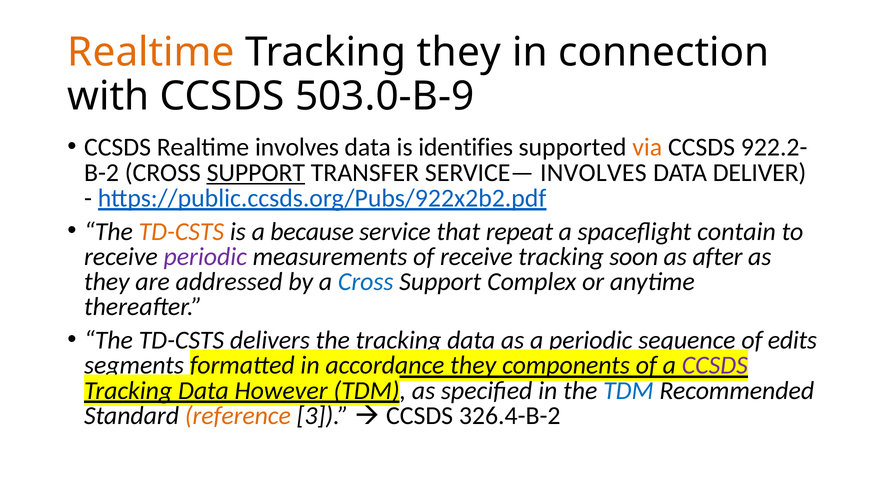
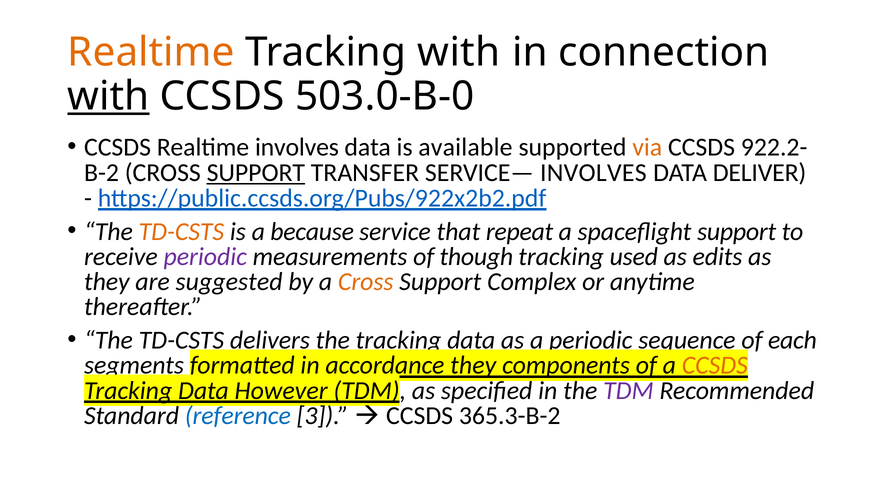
Tracking they: they -> with (459, 52)
with underline: none -> present (108, 96)
503.0-B-9: 503.0-B-9 -> 503.0-B-0 (385, 96)
identifies: identifies -> available (465, 147)
spaceflight contain: contain -> support (737, 231)
of receive: receive -> though (476, 257)
soon: soon -> used (634, 257)
after: after -> edits (717, 257)
addressed: addressed -> suggested (229, 282)
Cross colour: blue -> orange (366, 282)
edits: edits -> each (792, 340)
CCSDS colour: purple -> orange (715, 365)
TDM colour: blue -> purple (628, 390)
reference colour: orange -> blue (238, 416)
326.4-B-2: 326.4-B-2 -> 365.3-B-2 (510, 416)
